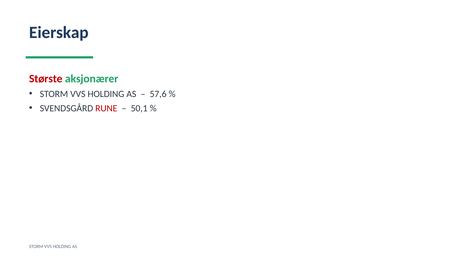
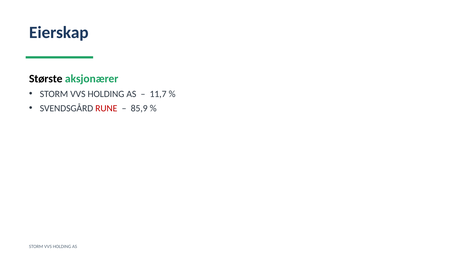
Største colour: red -> black (46, 79)
57,6: 57,6 -> 11,7 (158, 94)
50,1: 50,1 -> 85,9 (139, 108)
